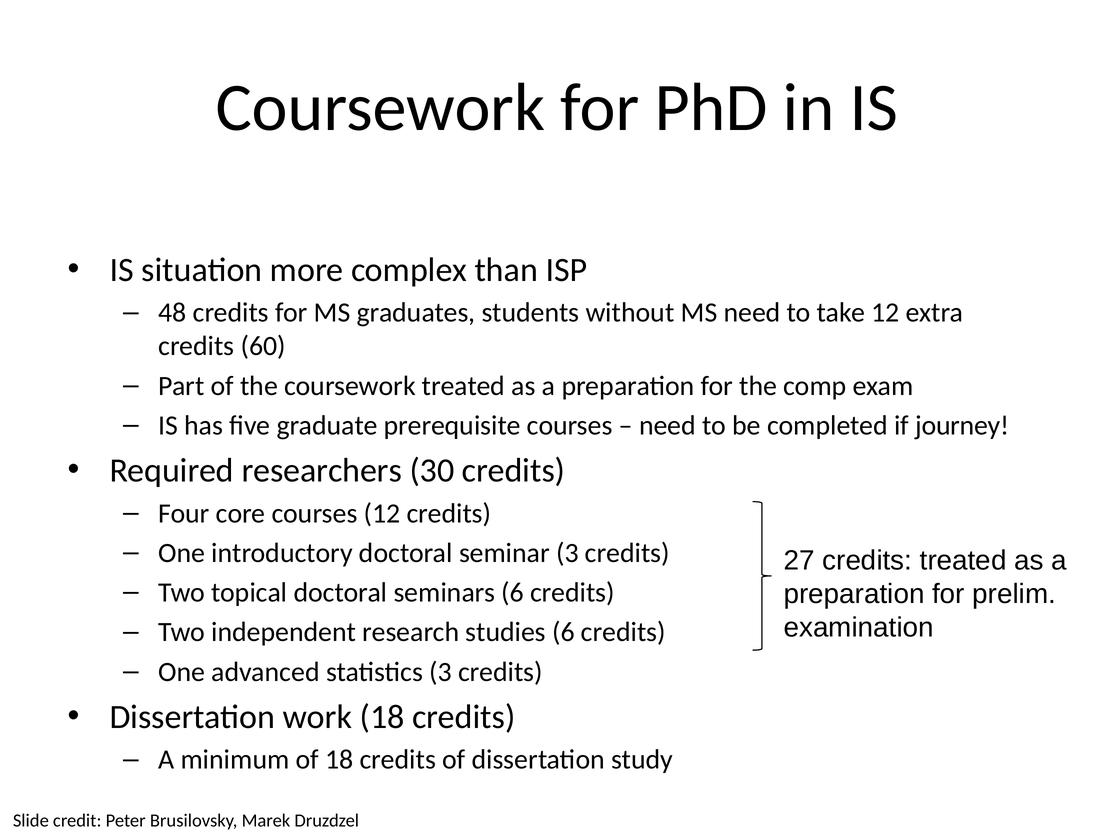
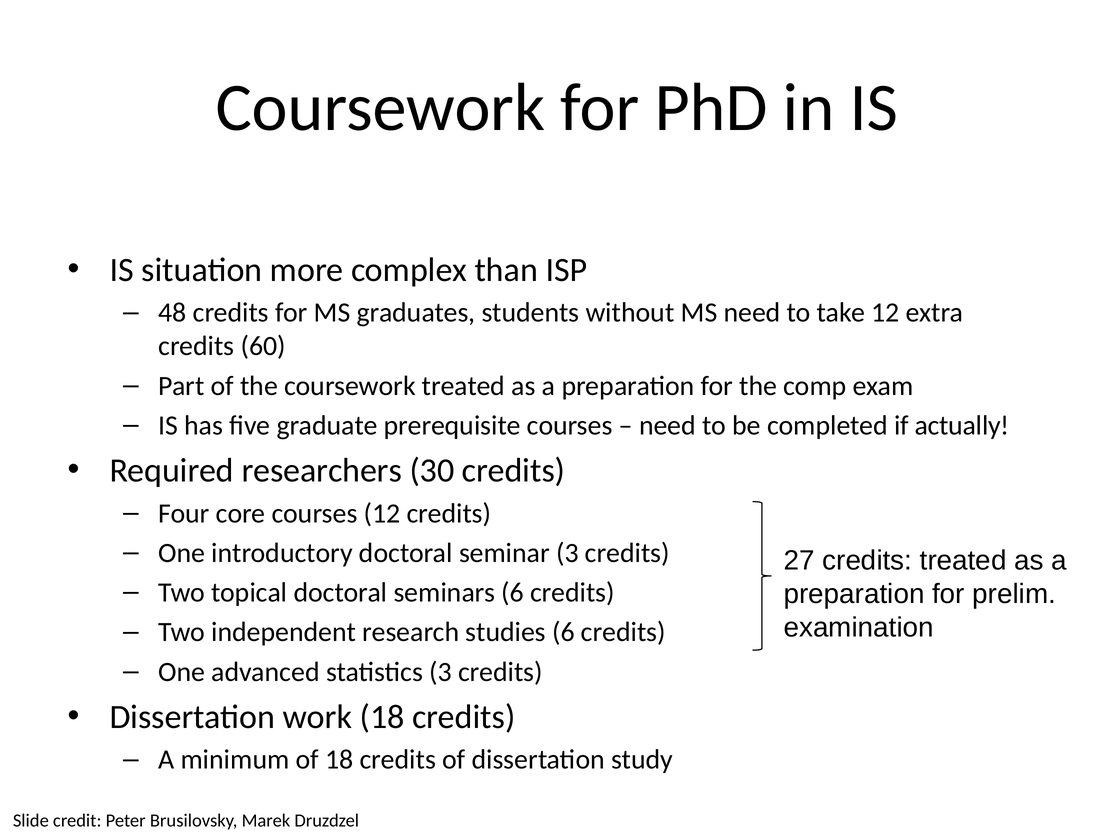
journey: journey -> actually (962, 426)
